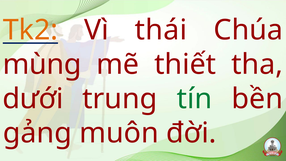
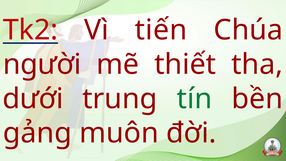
Tk2 colour: orange -> red (30, 30)
thái: thái -> tiến (161, 30)
mùng: mùng -> người (42, 64)
